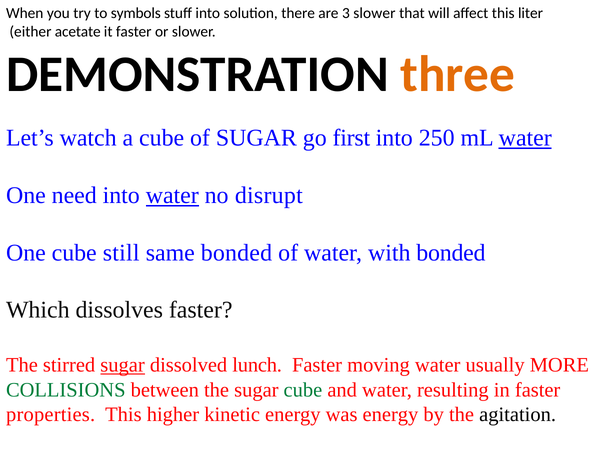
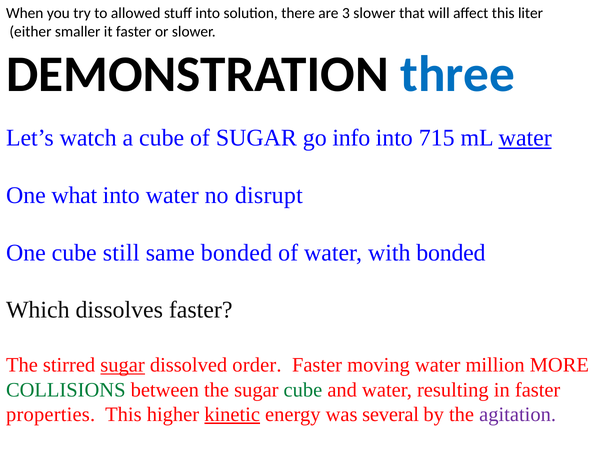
symbols: symbols -> allowed (136, 13)
acetate: acetate -> smaller (78, 32)
three colour: orange -> blue (458, 74)
first: first -> info (351, 138)
250: 250 -> 715 (437, 138)
need: need -> what (74, 195)
water underline: present -> none (172, 195)
lunch: lunch -> order (257, 365)
usually: usually -> million (495, 365)
kinetic underline: none -> present (232, 415)
was energy: energy -> several (391, 415)
agitation colour: black -> purple (518, 415)
